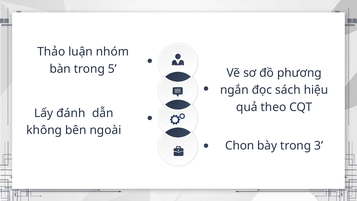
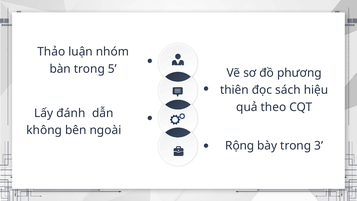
ngắn: ngắn -> thiên (234, 90)
Chọn: Chọn -> Rộng (240, 146)
